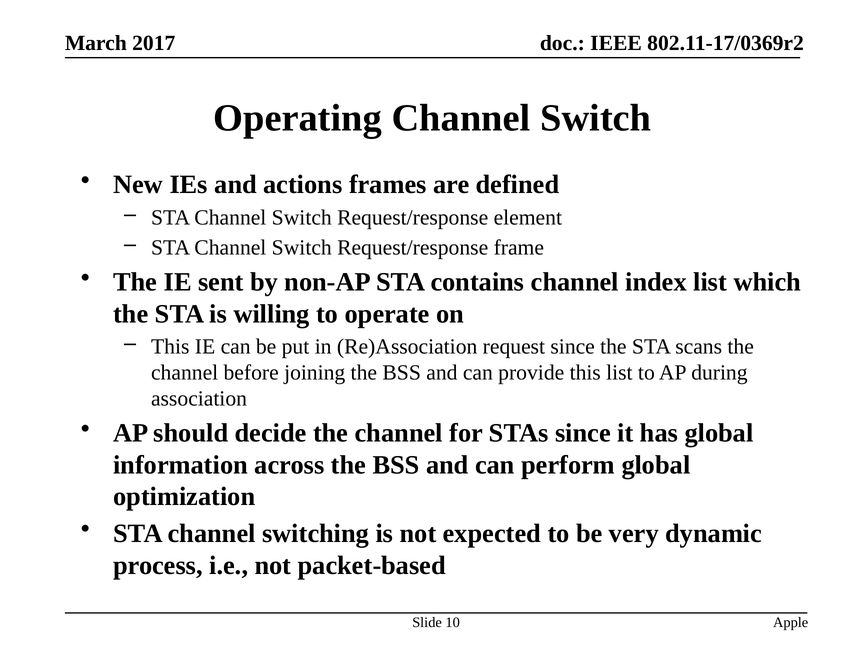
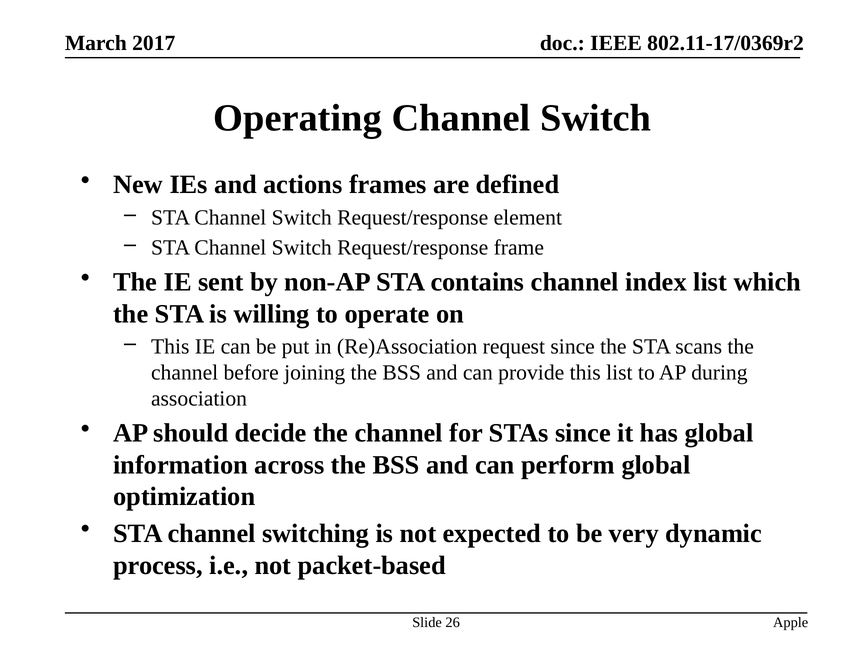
10: 10 -> 26 (453, 622)
